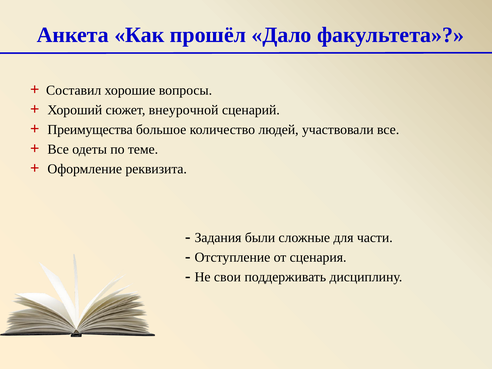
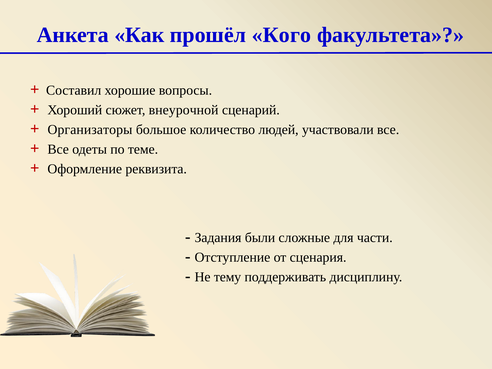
Дало: Дало -> Кого (281, 35)
Преимущества: Преимущества -> Организаторы (90, 130)
свои: свои -> тему (228, 277)
